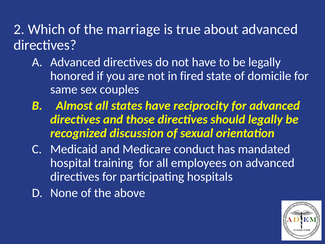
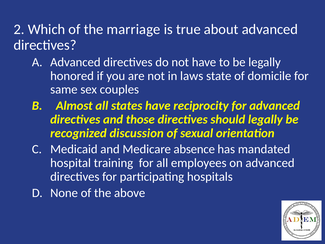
fired: fired -> laws (192, 76)
conduct: conduct -> absence (194, 149)
